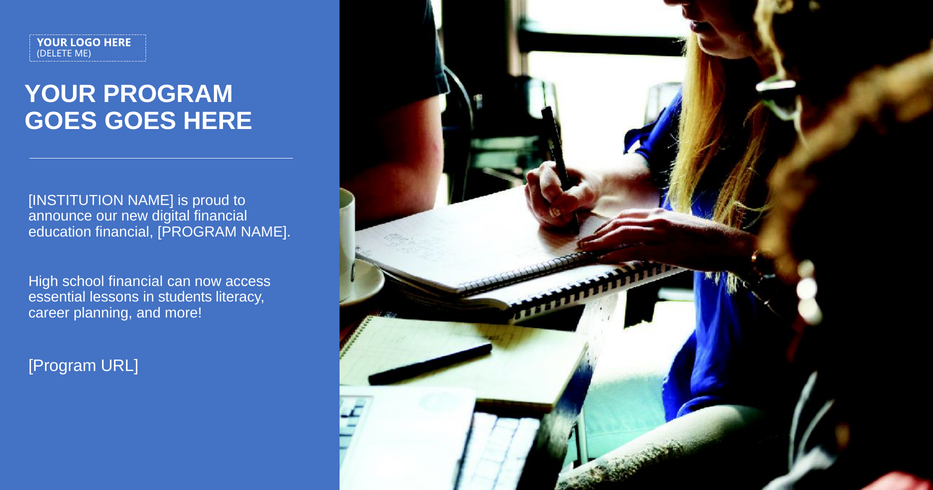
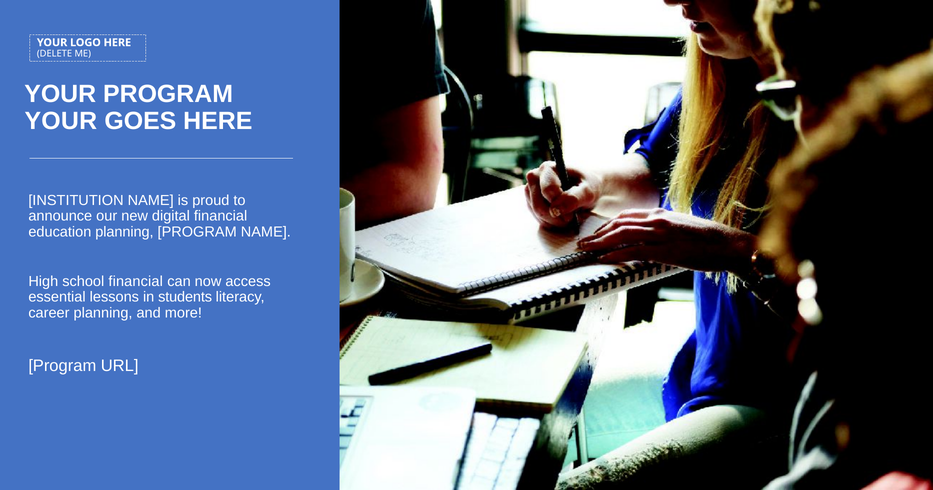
GOES: GOES -> YOUR (61, 121)
education financial: financial -> planning (124, 232)
